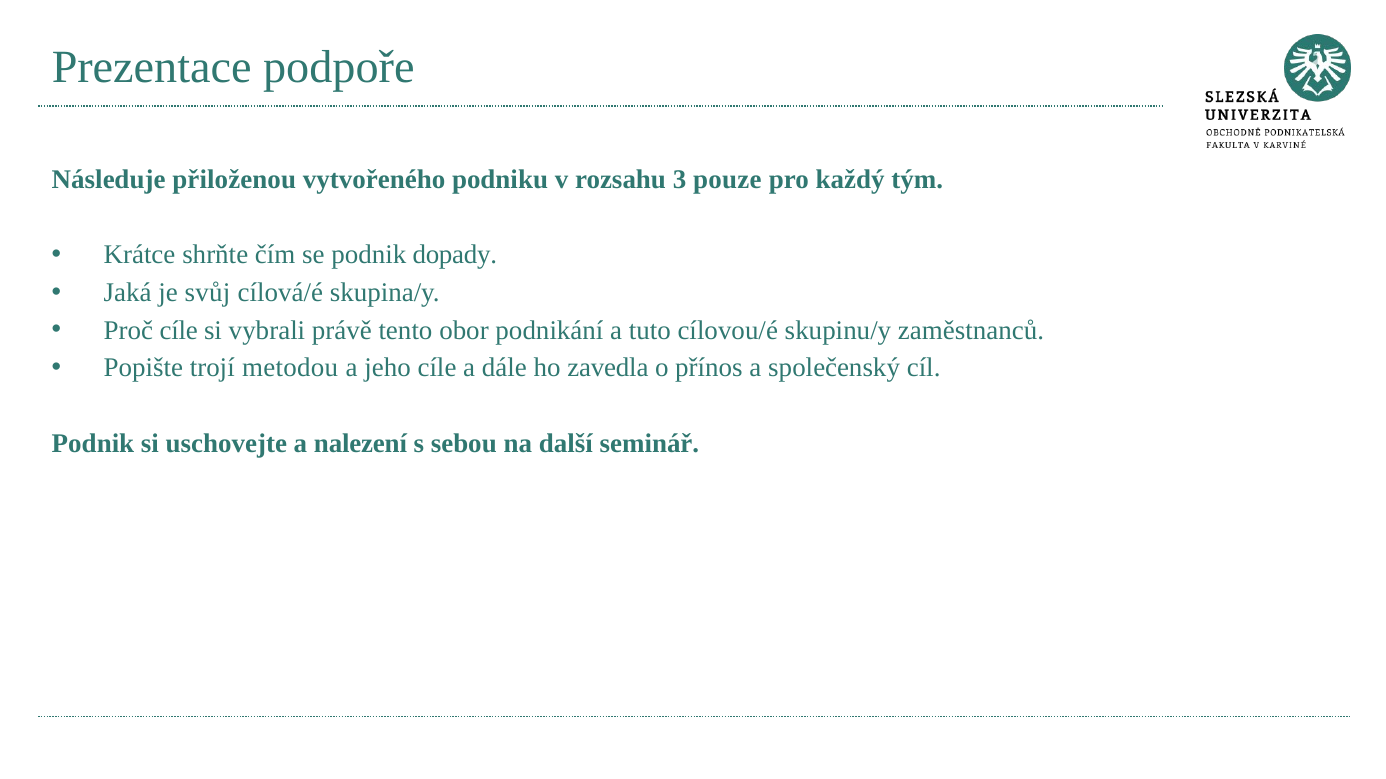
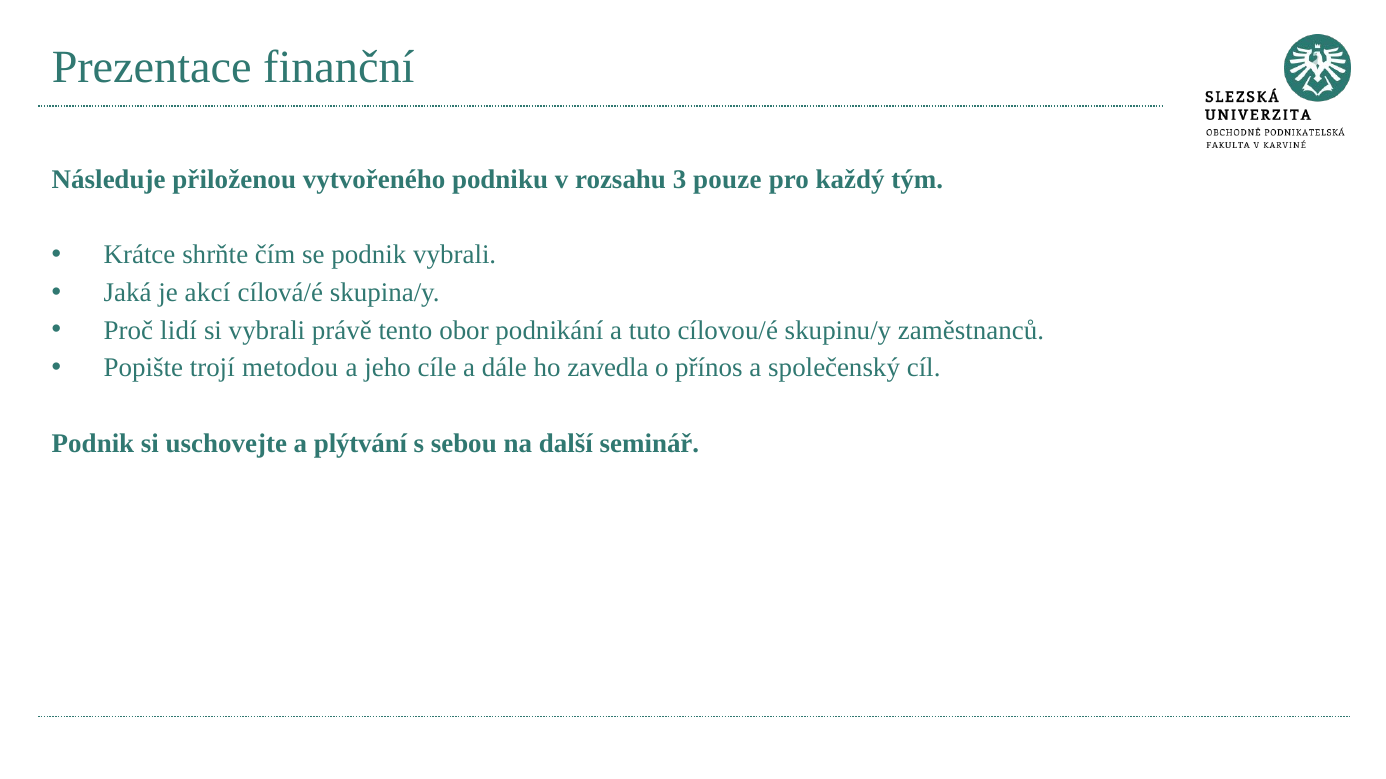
podpoře: podpoře -> finanční (339, 67)
podnik dopady: dopady -> vybrali (455, 255)
svůj: svůj -> akcí (208, 293)
Proč cíle: cíle -> lidí (178, 331)
nalezení: nalezení -> plýtvání (361, 444)
